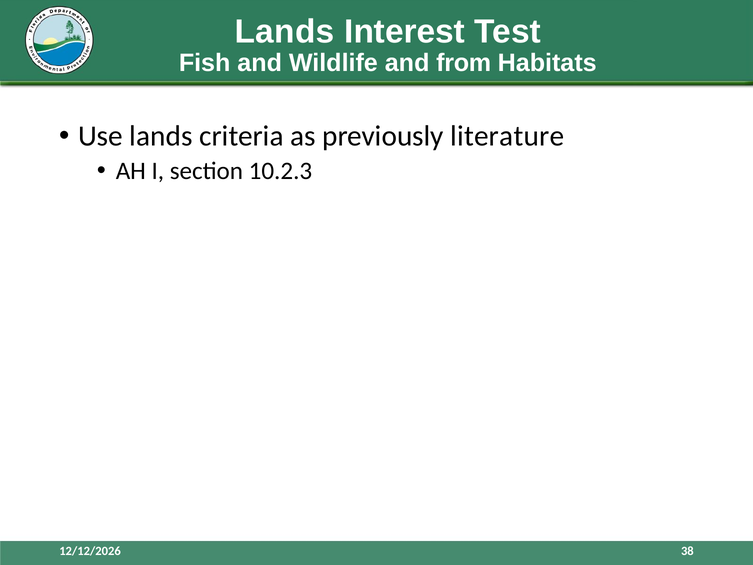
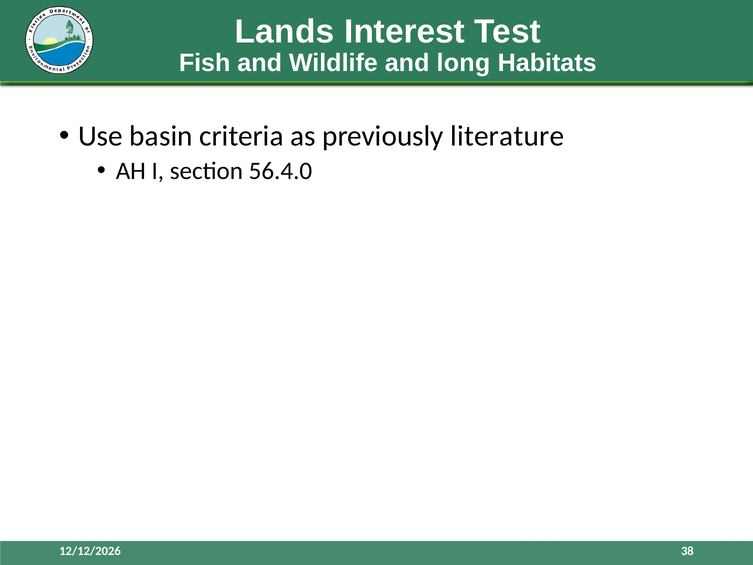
from: from -> long (463, 63)
Use lands: lands -> basin (161, 136)
10.2.3: 10.2.3 -> 56.4.0 (280, 171)
